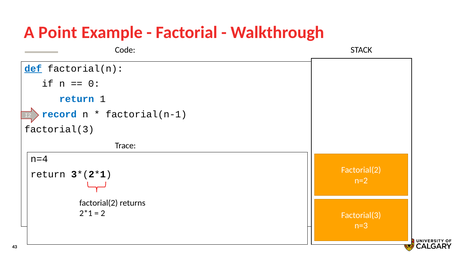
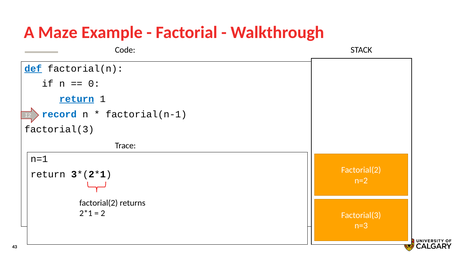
Point: Point -> Maze (58, 33)
return underline: none -> present (77, 99)
n=4: n=4 -> n=1 (39, 159)
